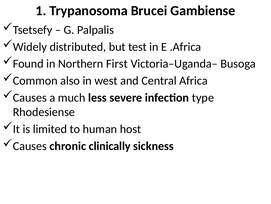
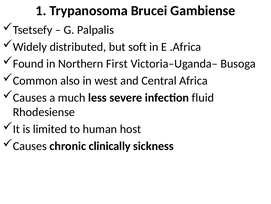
test: test -> soft (137, 47)
type: type -> fluid (203, 97)
